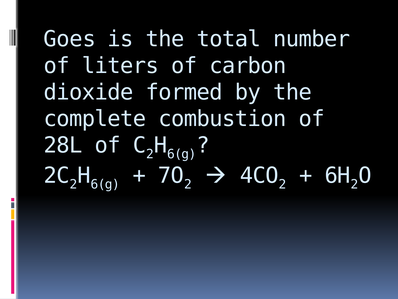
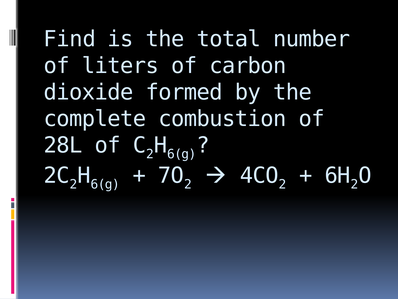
Goes: Goes -> Find (70, 39)
